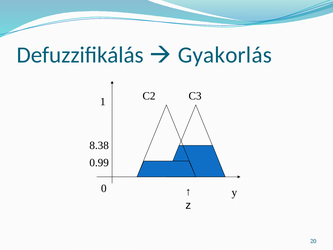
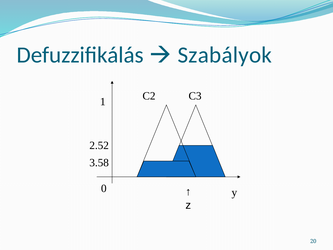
Gyakorlás: Gyakorlás -> Szabályok (225, 55)
8.38: 8.38 -> 2.52 (99, 145)
0.99: 0.99 -> 3.58 (99, 163)
